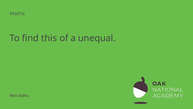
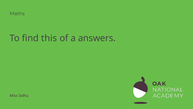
unequal: unequal -> answers (97, 38)
